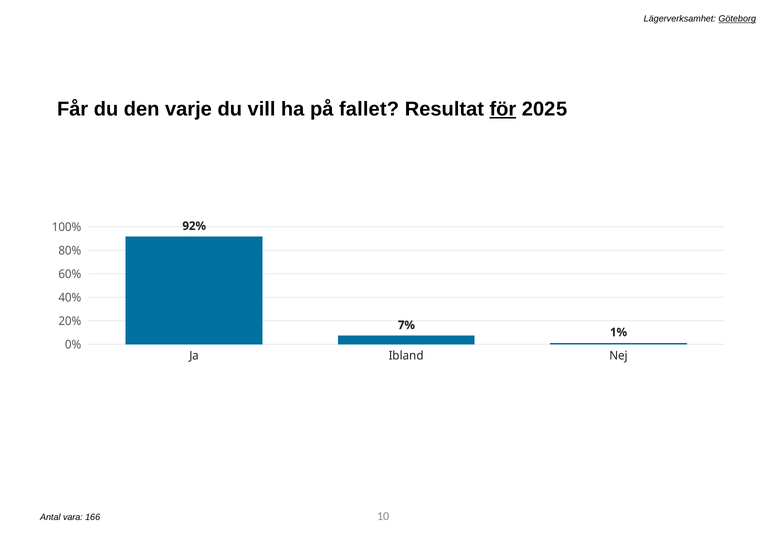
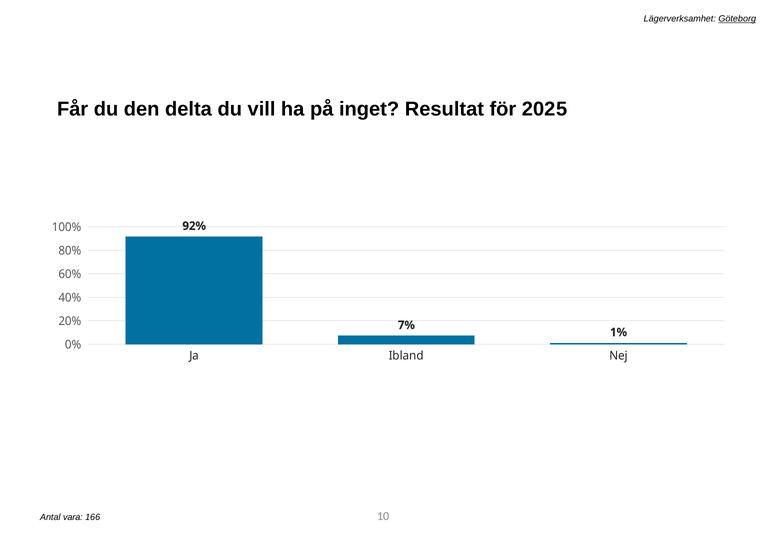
varje: varje -> delta (188, 109)
fallet: fallet -> inget (369, 109)
för underline: present -> none (503, 109)
